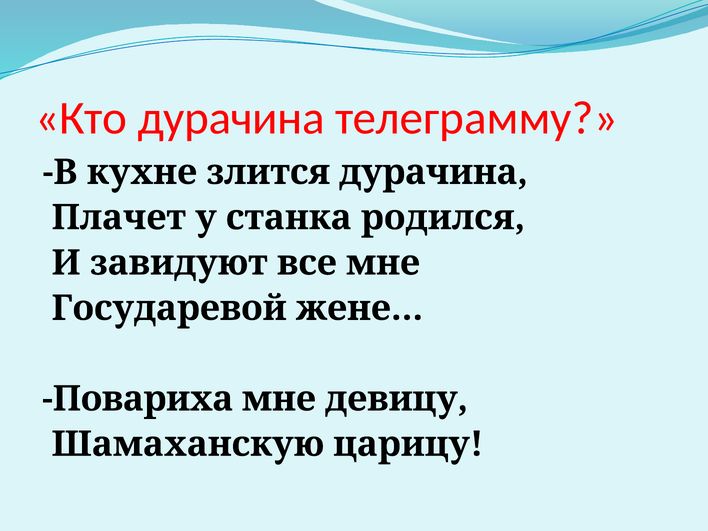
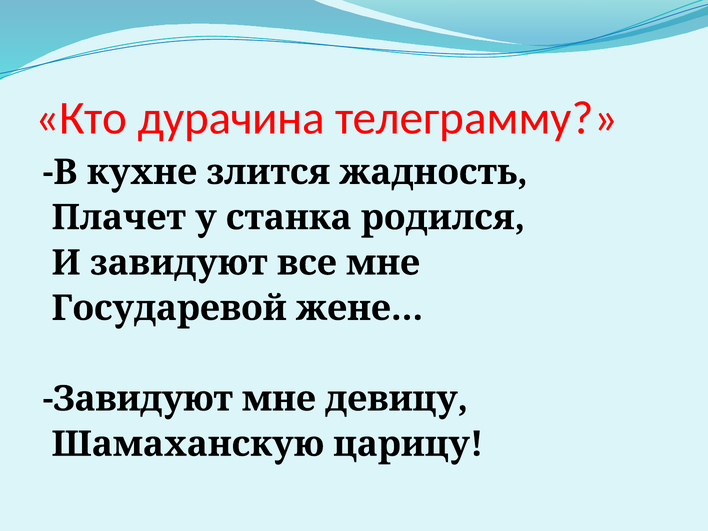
злится дурачина: дурачина -> жадность (434, 172)
Повариха: Повариха -> Завидуют (138, 399)
